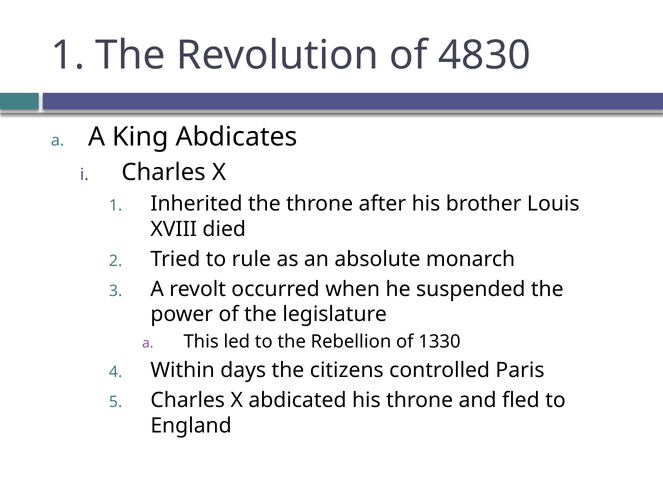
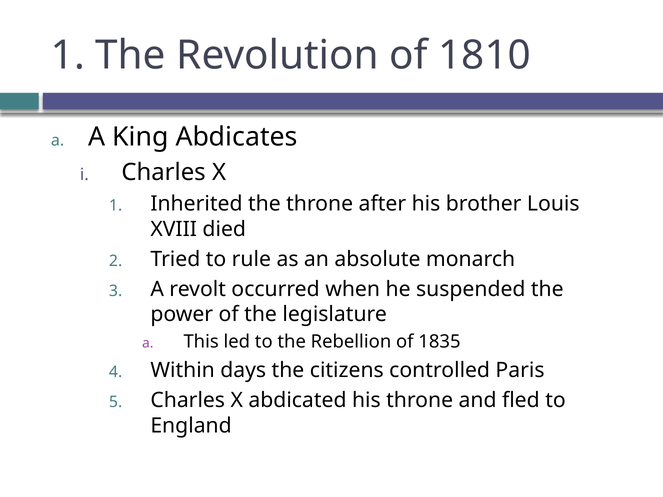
4830: 4830 -> 1810 (485, 55)
1330: 1330 -> 1835 (439, 342)
